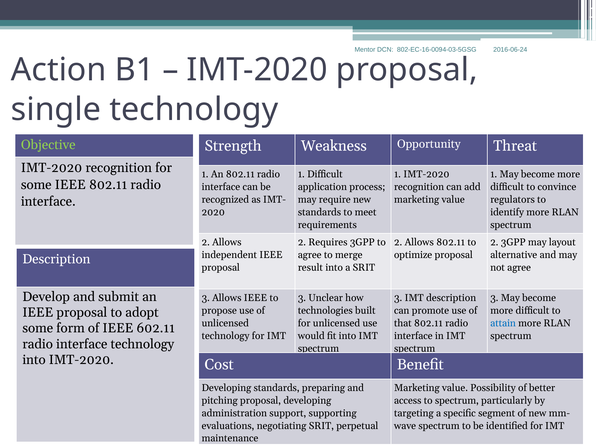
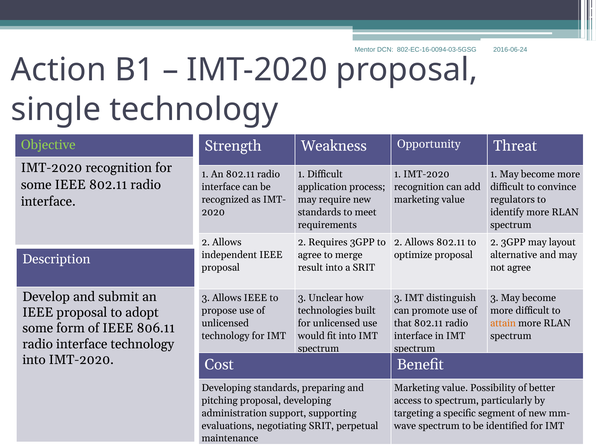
IMT description: description -> distinguish (451, 298)
attain colour: blue -> orange (503, 323)
602.11: 602.11 -> 806.11 (156, 328)
